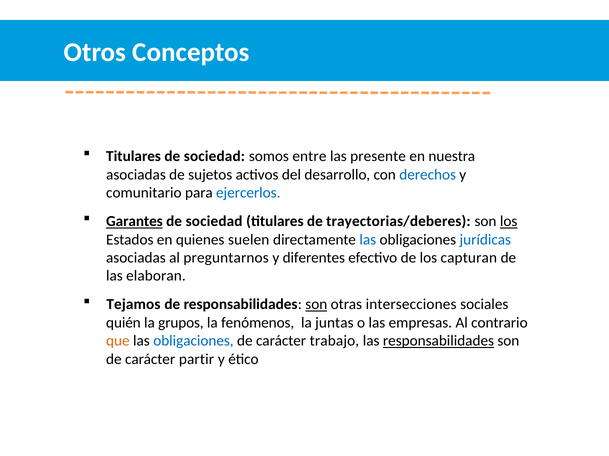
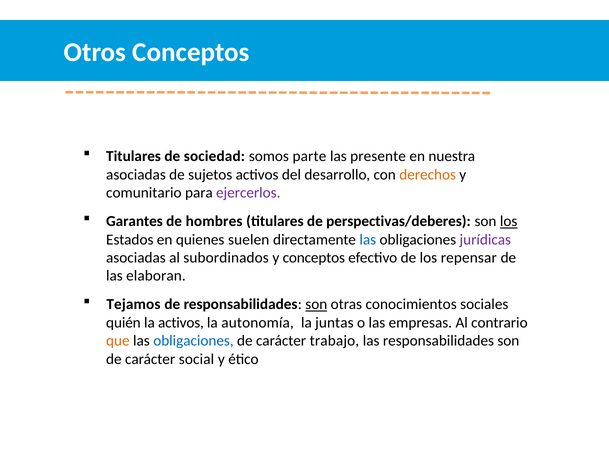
entre: entre -> parte (309, 157)
derechos colour: blue -> orange (428, 175)
ejercerlos colour: blue -> purple (248, 193)
Garantes underline: present -> none (134, 222)
sociedad: sociedad -> hombres (214, 222)
trayectorias/deberes: trayectorias/deberes -> perspectivas/deberes (398, 222)
jurídicas colour: blue -> purple (485, 240)
preguntarnos: preguntarnos -> subordinados (226, 258)
y diferentes: diferentes -> conceptos (314, 258)
capturan: capturan -> repensar (469, 258)
intersecciones: intersecciones -> conocimientos (411, 305)
la grupos: grupos -> activos (181, 323)
fenómenos: fenómenos -> autonomía (258, 323)
responsabilidades underline: present -> none (438, 341)
partir: partir -> social (197, 360)
